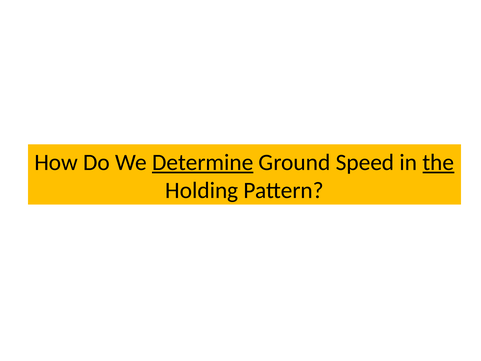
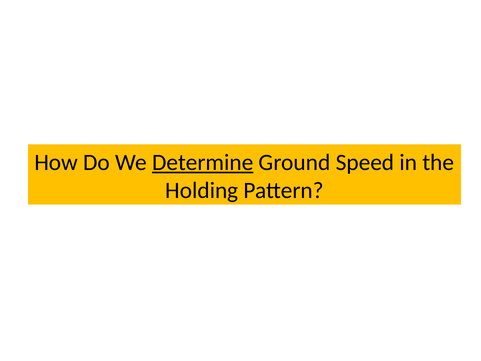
the underline: present -> none (438, 162)
